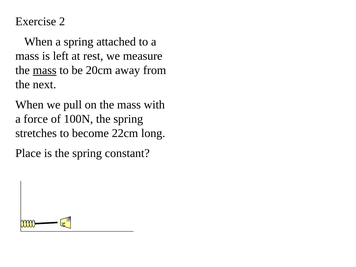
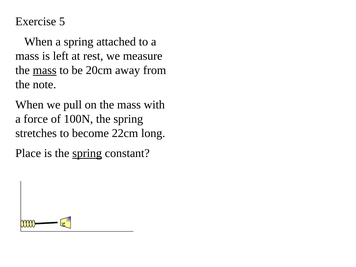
2: 2 -> 5 (62, 22)
next: next -> note (44, 84)
spring underline: none -> present (87, 153)
